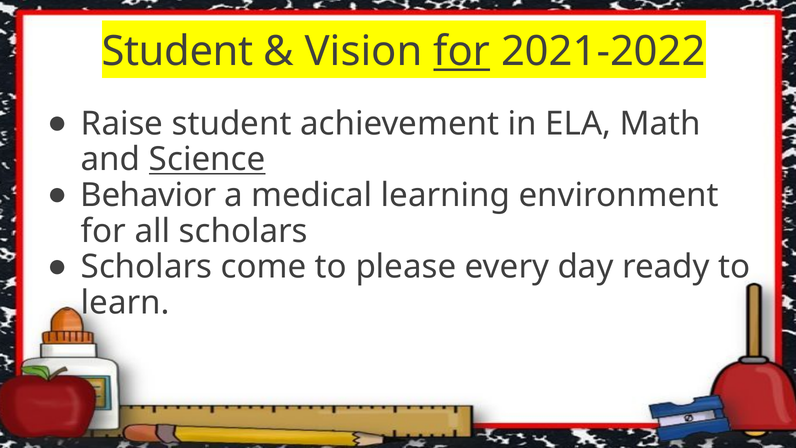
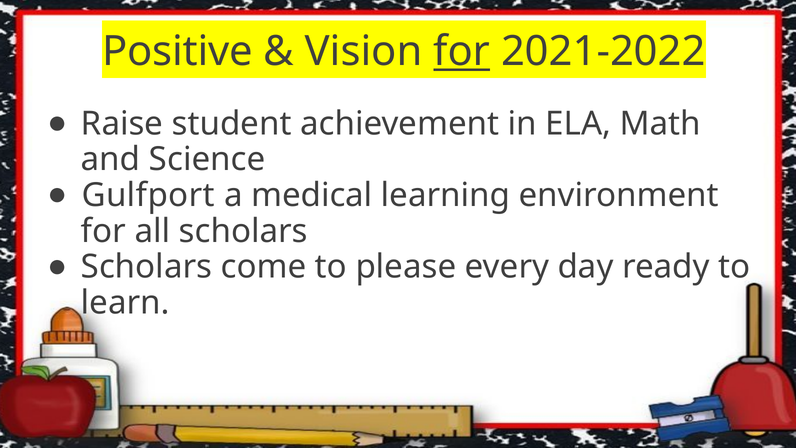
Student: Student -> Positive (177, 52)
Science underline: present -> none (207, 159)
Behavior: Behavior -> Gulfport (148, 195)
